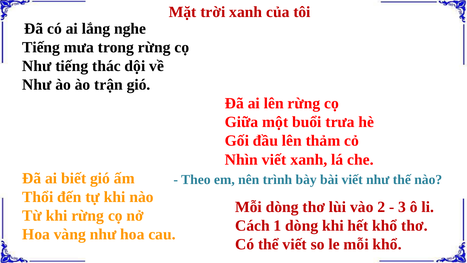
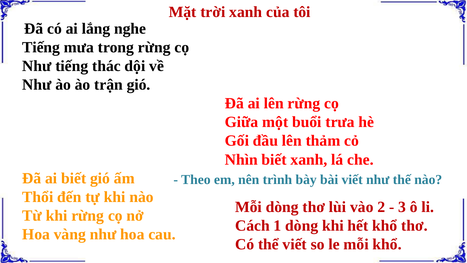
Nhìn viết: viết -> biết (274, 159)
